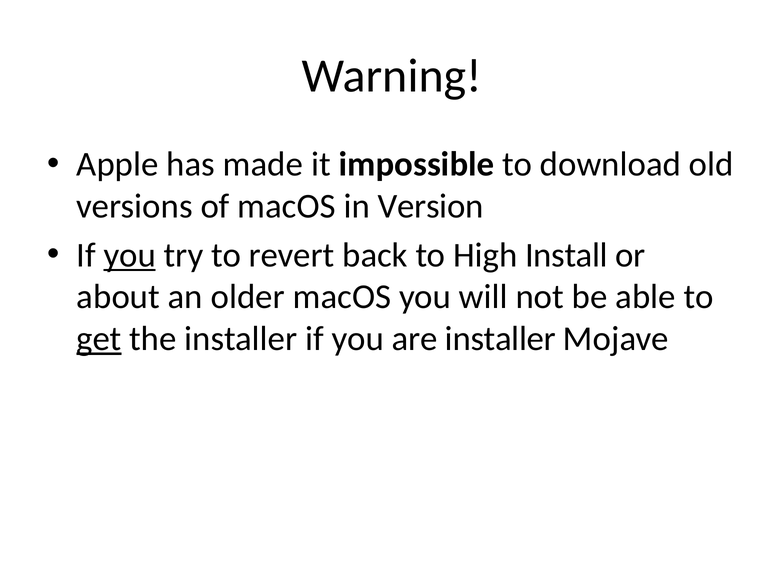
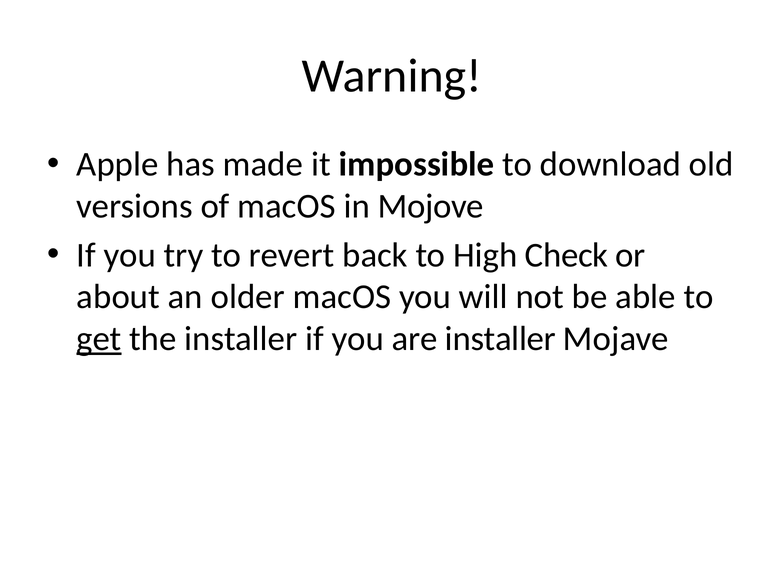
Version: Version -> Mojove (431, 206)
you underline: present -> none (130, 255)
Install: Install -> Check (567, 255)
